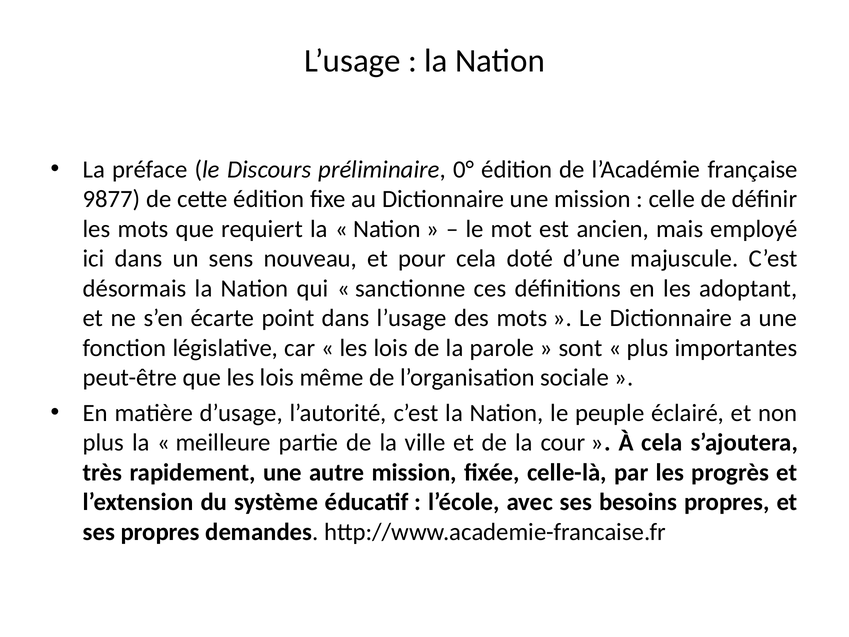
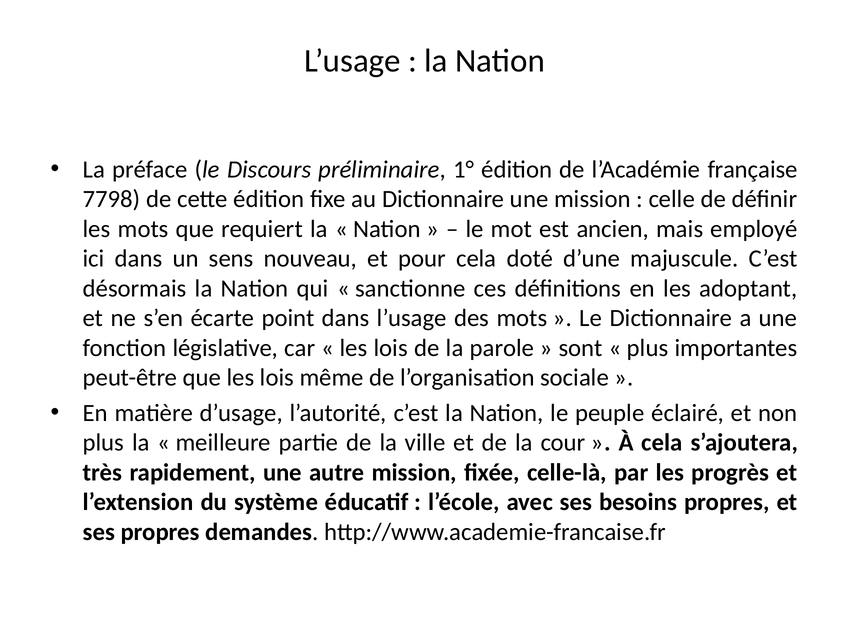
0°: 0° -> 1° (464, 169)
9877: 9877 -> 7798 (112, 199)
